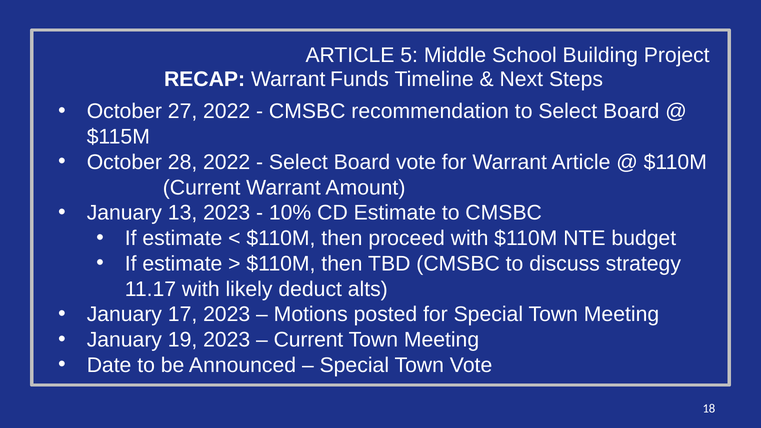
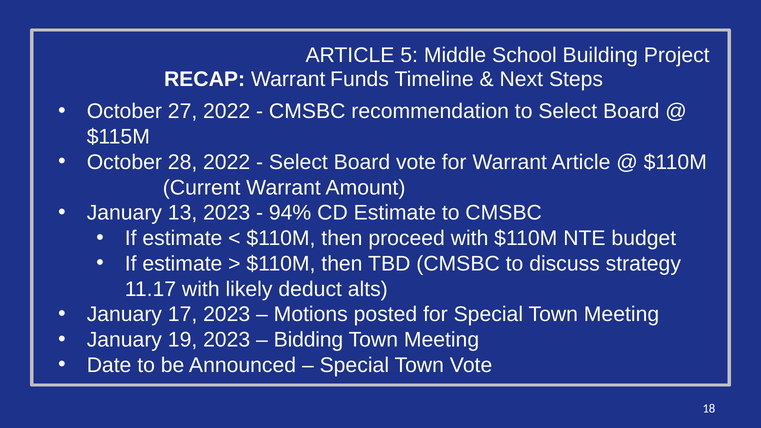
10%: 10% -> 94% (290, 213)
Current: Current -> Bidding (308, 340)
